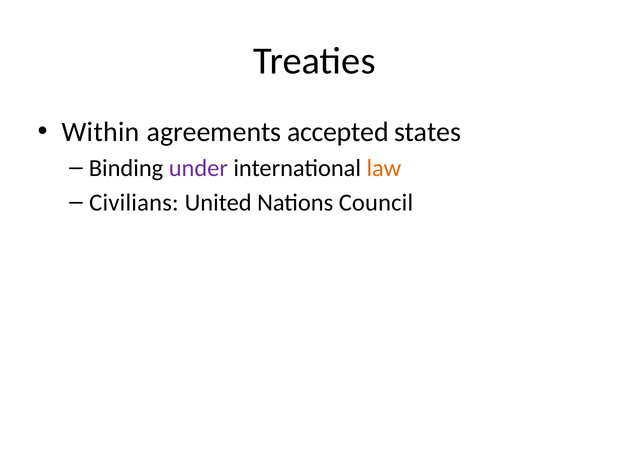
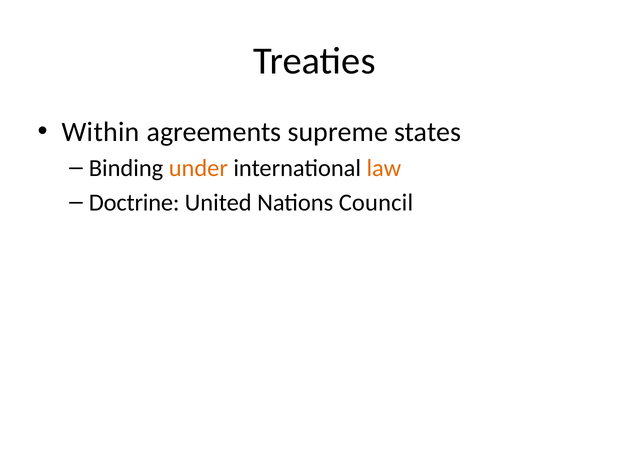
accepted: accepted -> supreme (338, 132)
under colour: purple -> orange (198, 168)
Civilians: Civilians -> Doctrine (134, 202)
